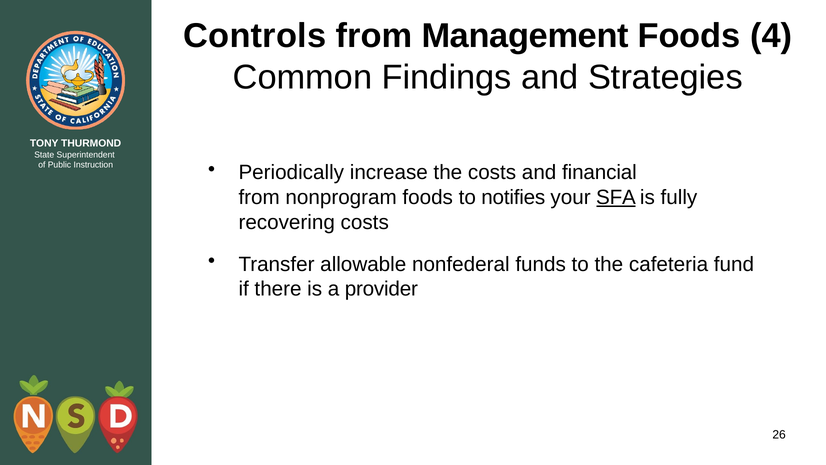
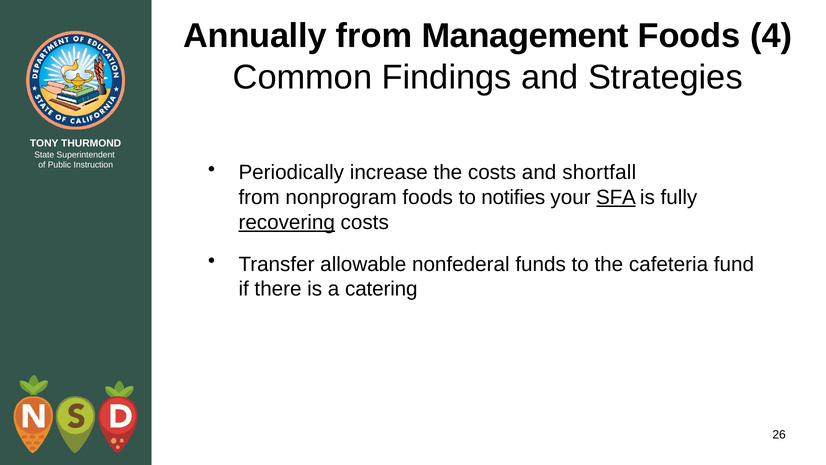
Controls: Controls -> Annually (255, 36)
financial: financial -> shortfall (599, 173)
recovering underline: none -> present (287, 222)
provider: provider -> catering (381, 289)
